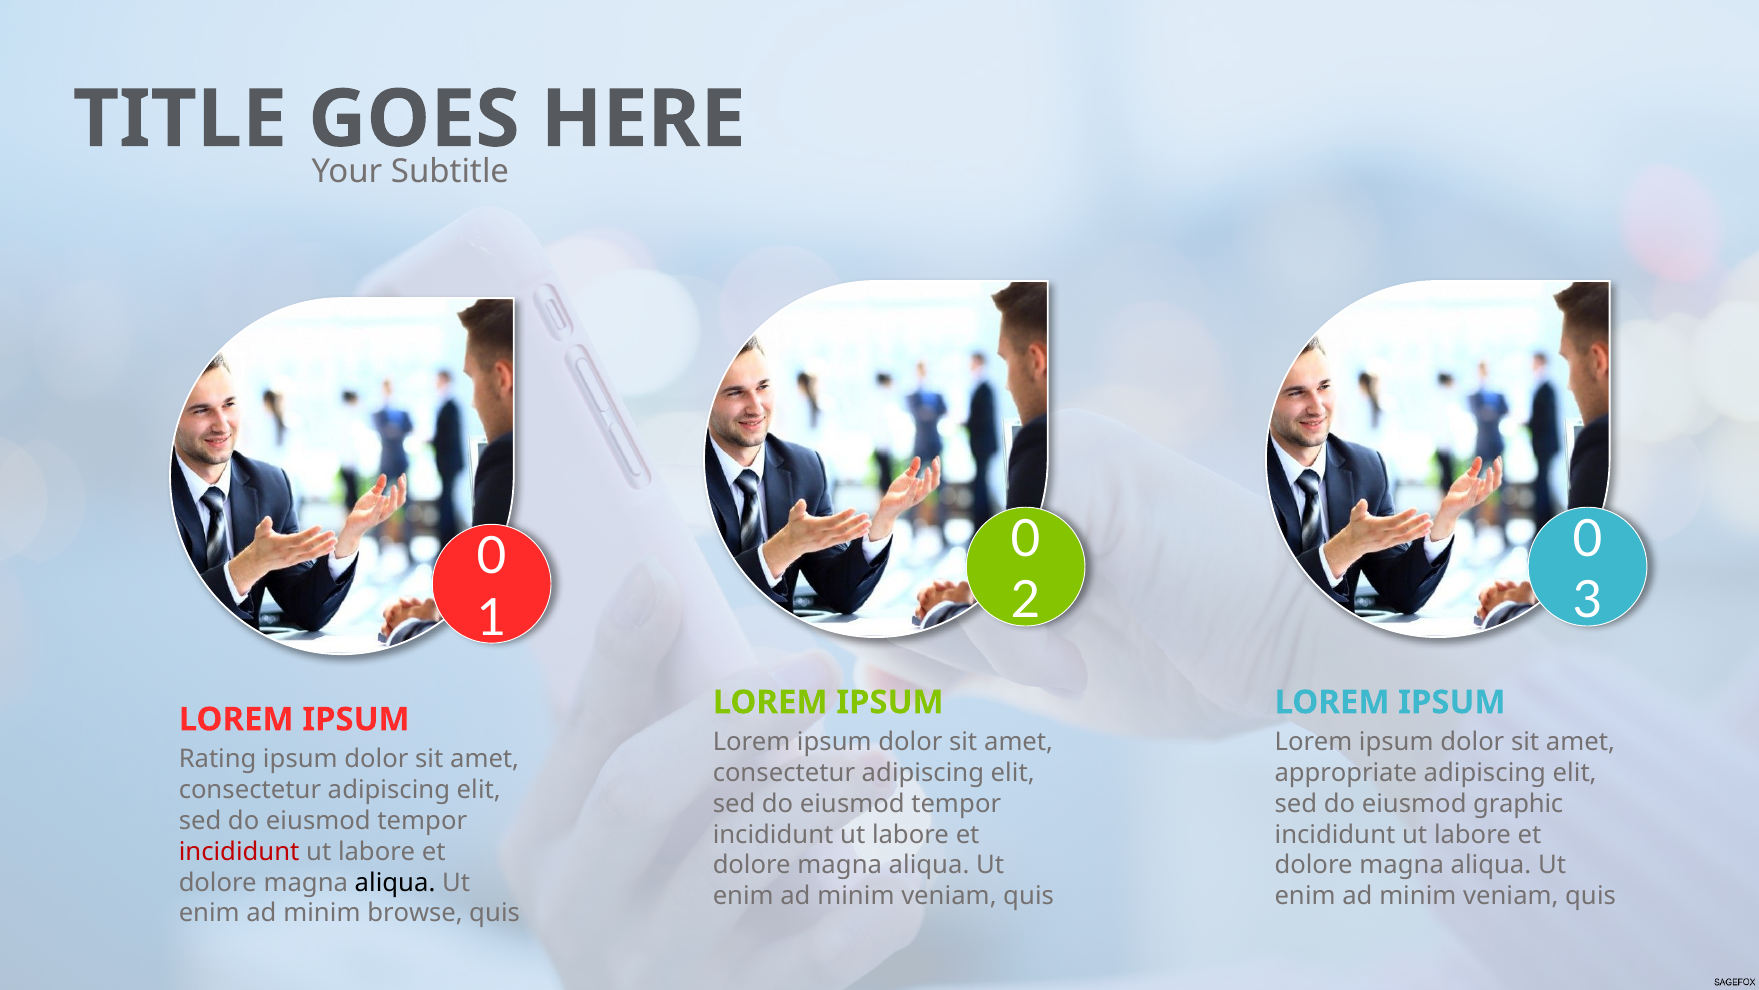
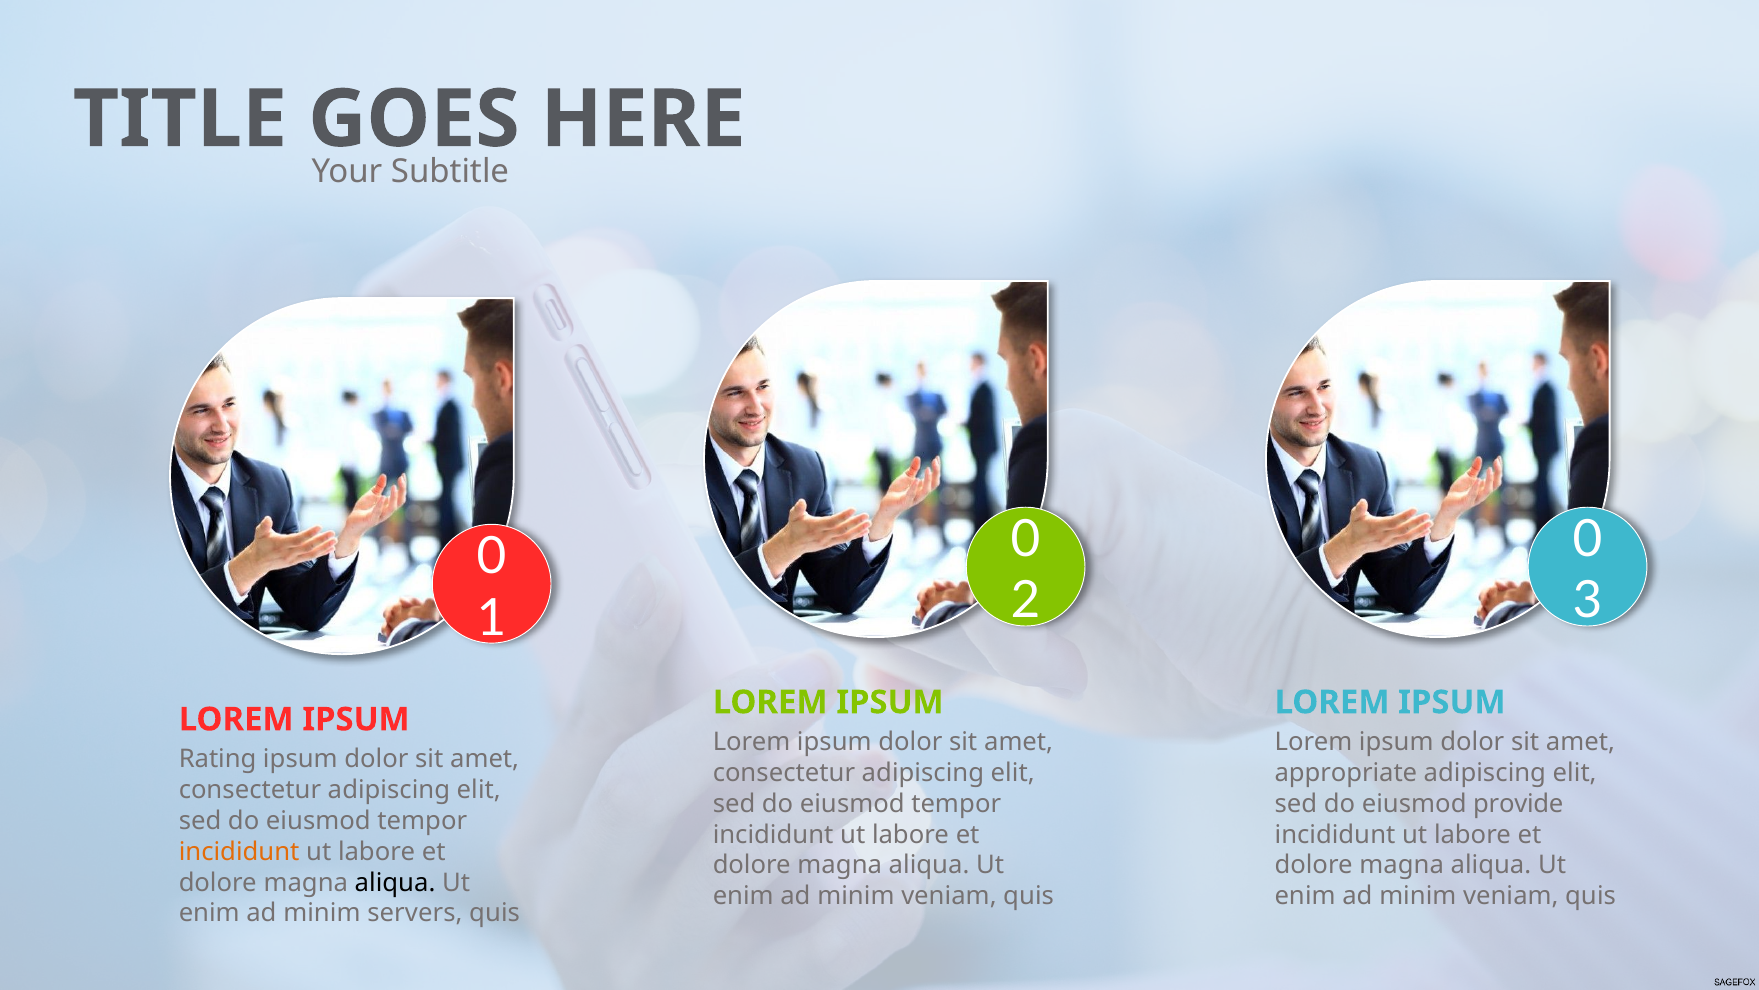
graphic: graphic -> provide (1518, 803)
incididunt colour: red -> orange (239, 851)
browse: browse -> servers (415, 913)
